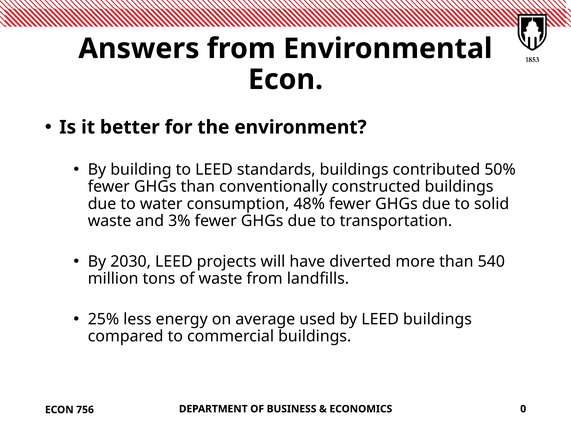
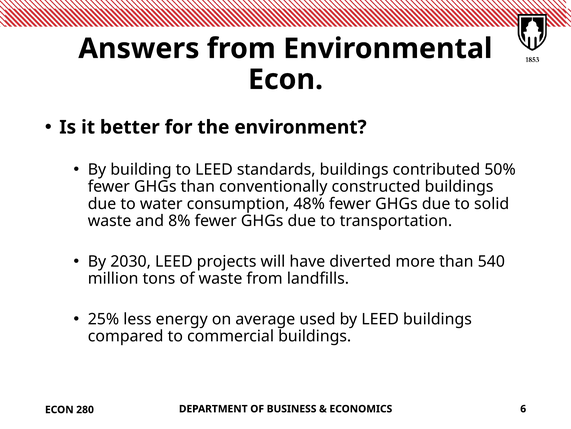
3%: 3% -> 8% (179, 221)
0: 0 -> 6 (523, 408)
756: 756 -> 280 (85, 409)
